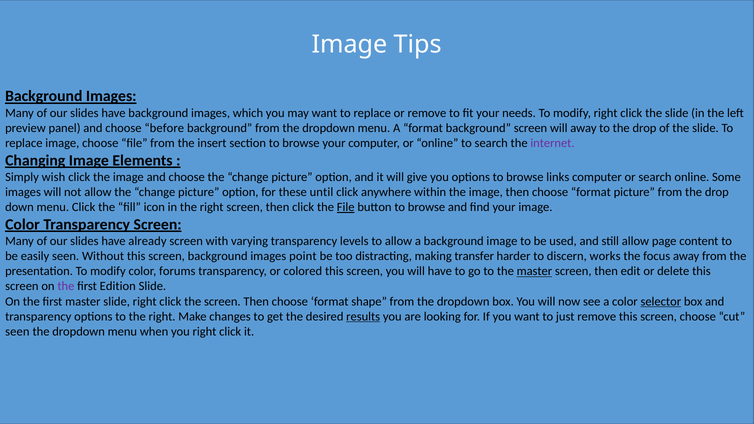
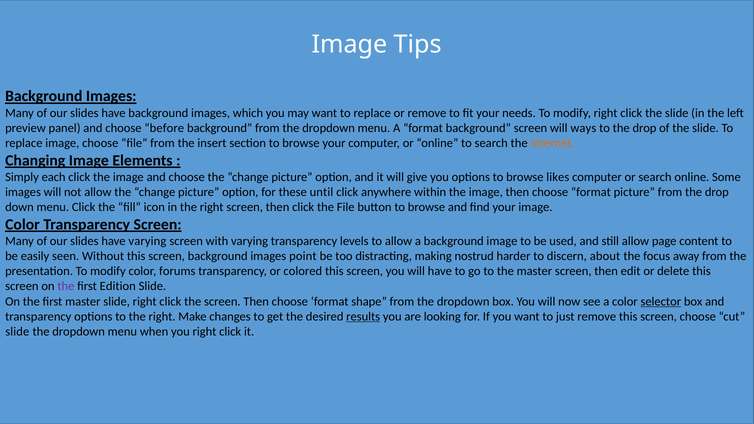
will away: away -> ways (583, 128)
internet colour: purple -> orange (552, 143)
wish: wish -> each (54, 177)
links: links -> likes (558, 177)
File underline: present -> none (346, 207)
have already: already -> varying (147, 241)
transfer: transfer -> nostrud (474, 256)
works: works -> about (605, 256)
master underline: present -> none (534, 271)
seen: seen -> slide (17, 332)
